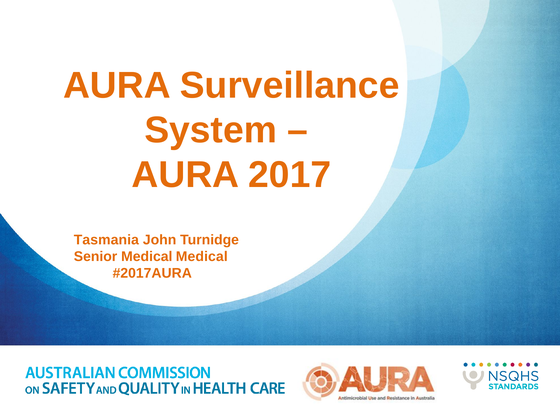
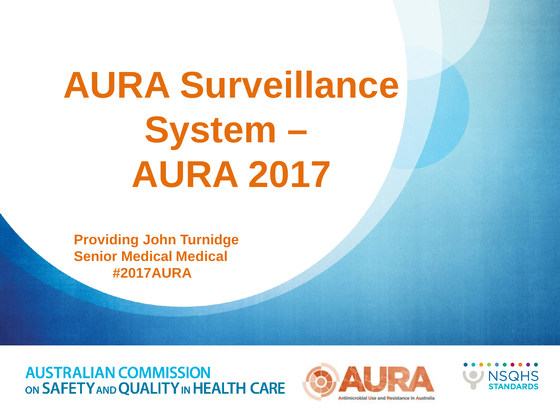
Tasmania: Tasmania -> Providing (106, 240)
